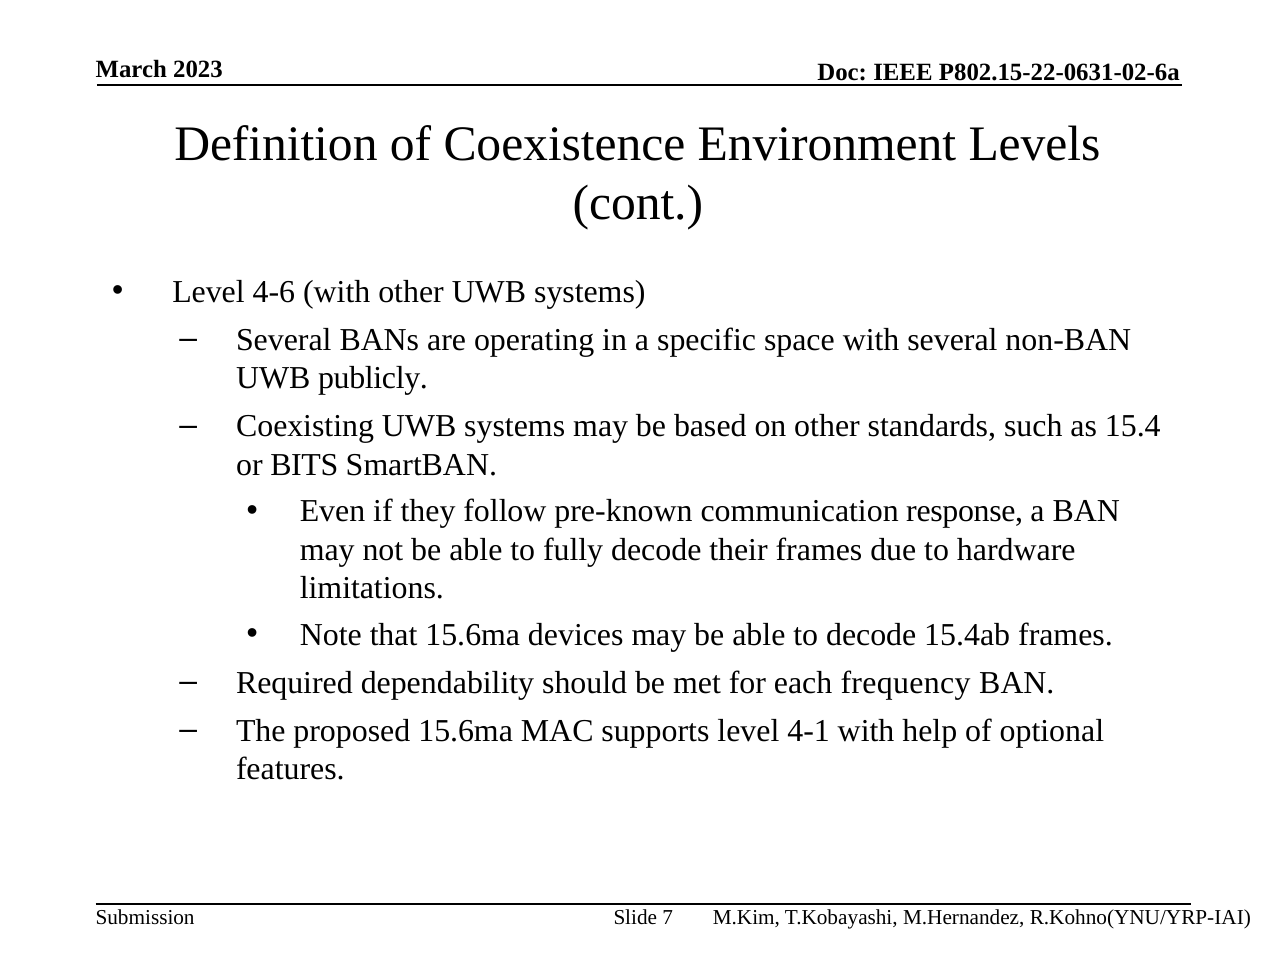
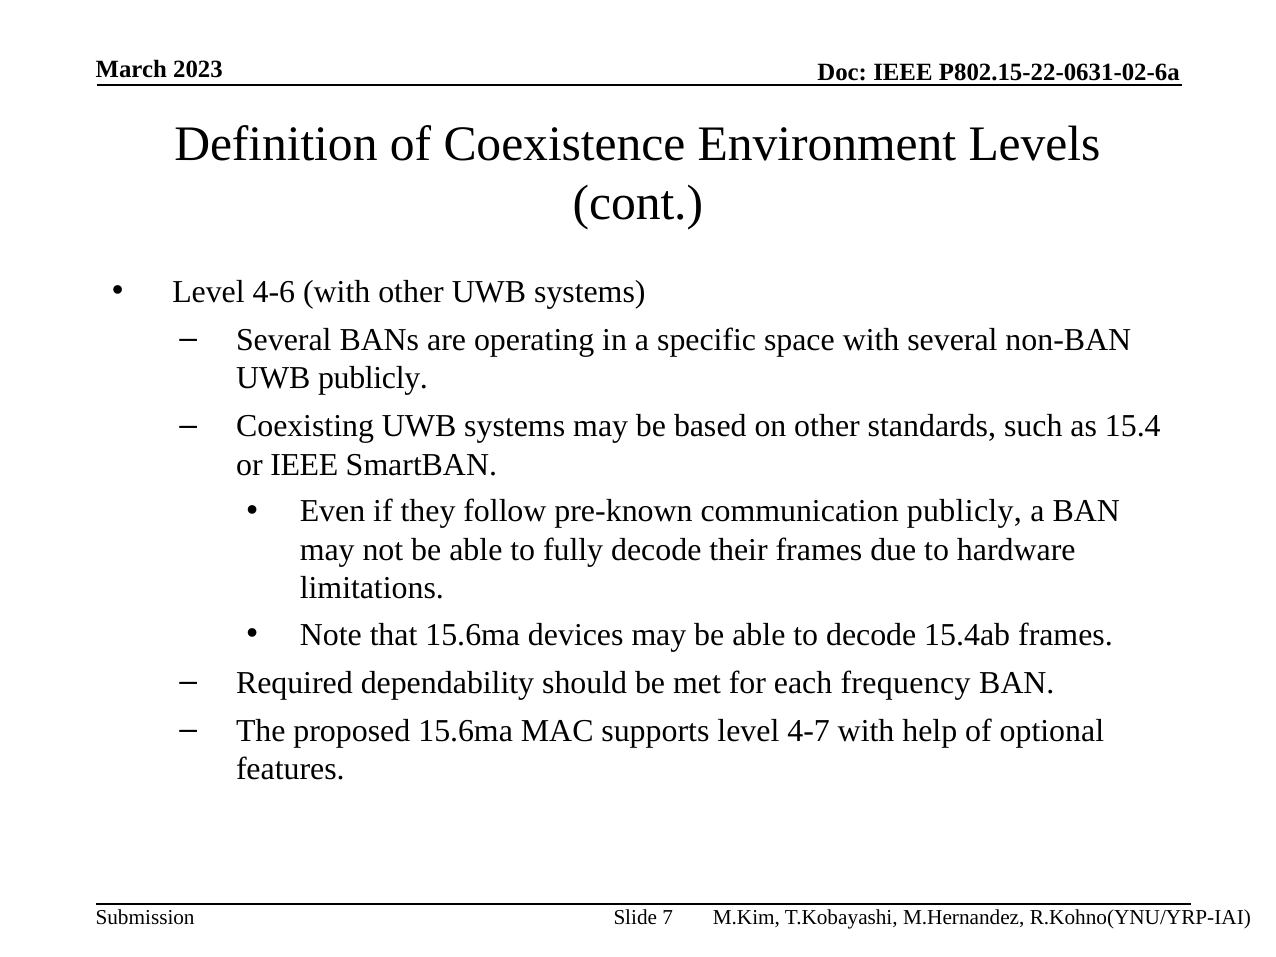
or BITS: BITS -> IEEE (304, 465)
communication response: response -> publicly (964, 511)
4-1: 4-1 -> 4-7 (809, 731)
